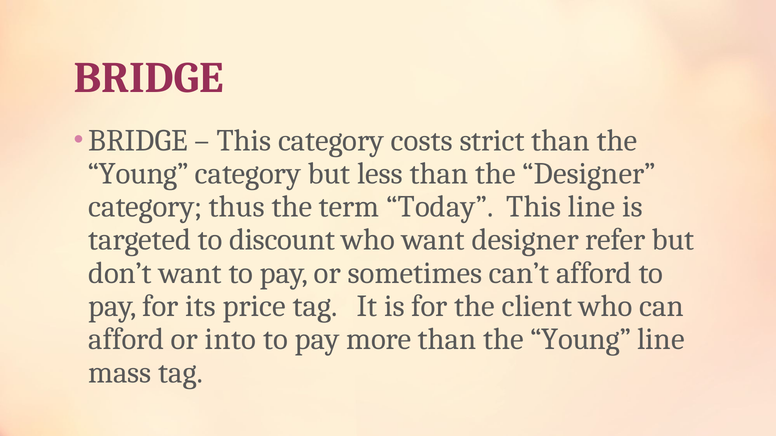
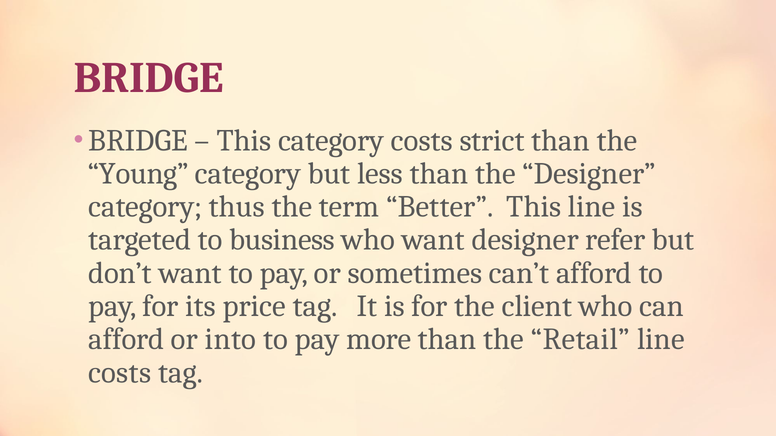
Today: Today -> Better (440, 207)
discount: discount -> business (282, 240)
more than the Young: Young -> Retail (580, 340)
mass: mass -> costs (120, 373)
